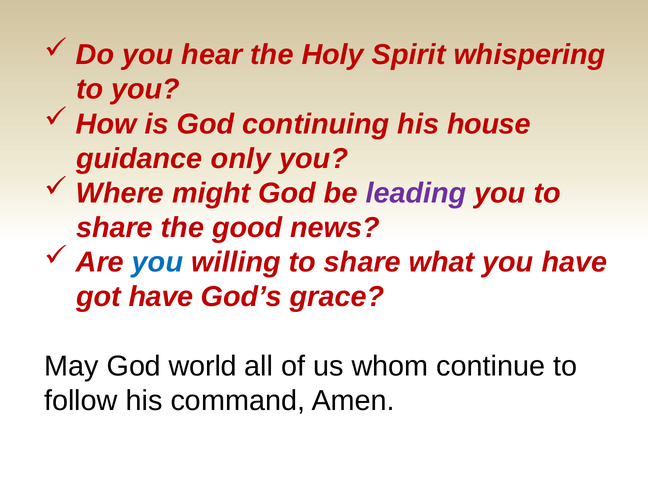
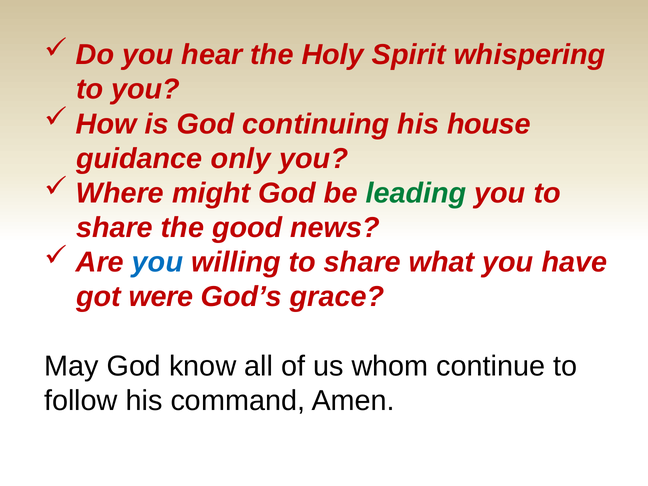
leading colour: purple -> green (416, 193)
got have: have -> were (161, 297)
world: world -> know (203, 366)
